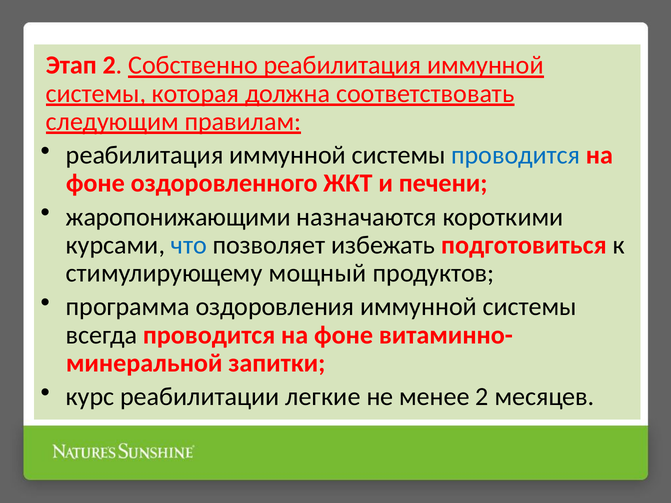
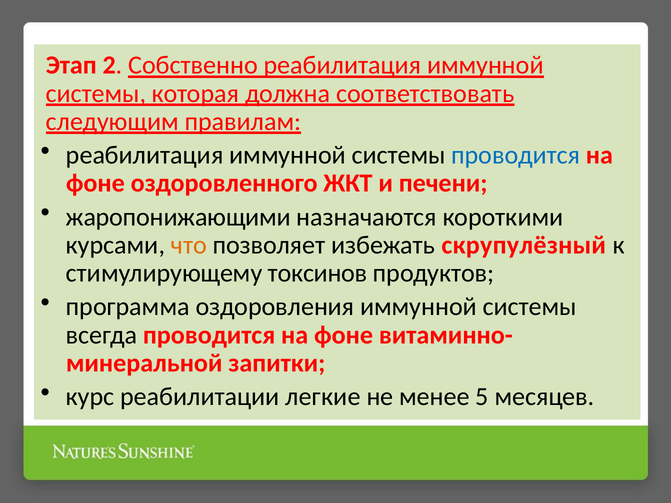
что colour: blue -> orange (189, 245)
подготовиться: подготовиться -> скрупулёзный (524, 245)
мощный: мощный -> токсинов (318, 273)
менее 2: 2 -> 5 (482, 397)
